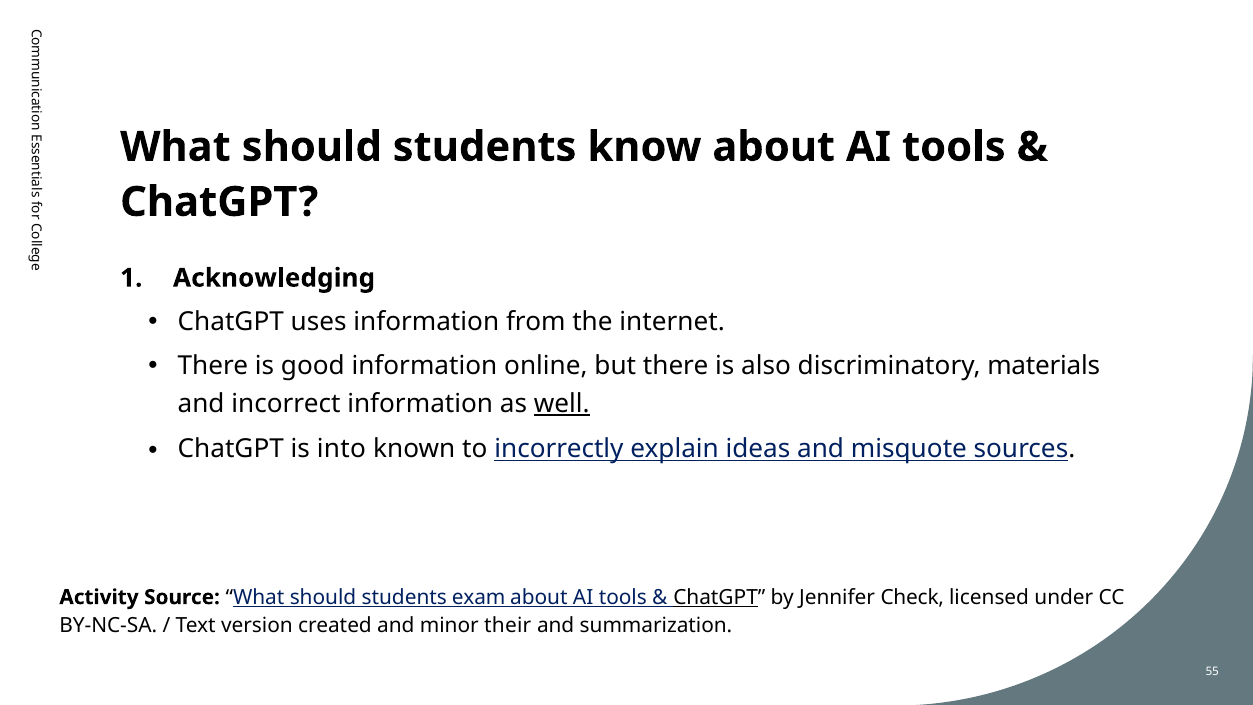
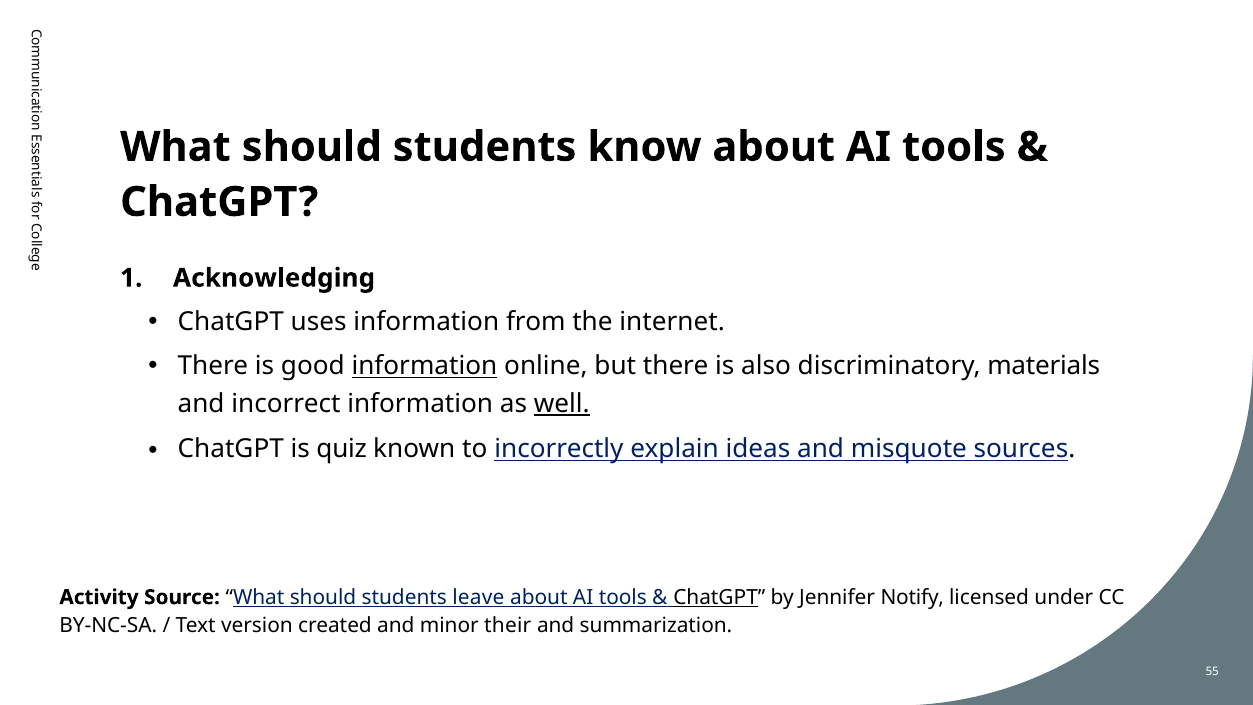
information underline: none -> present (424, 366)
into: into -> quiz (342, 449)
exam: exam -> leave (478, 597)
Check: Check -> Notify (912, 597)
